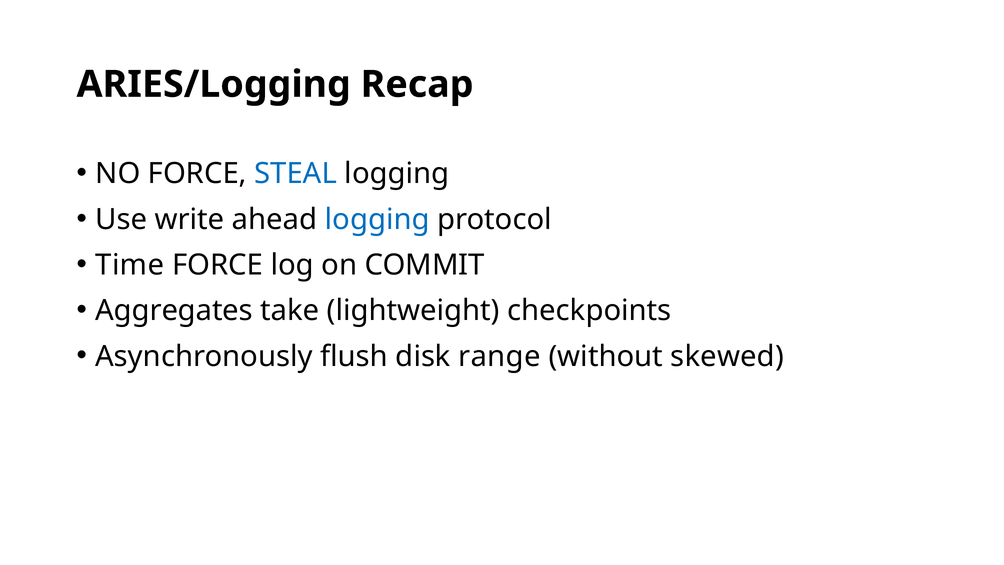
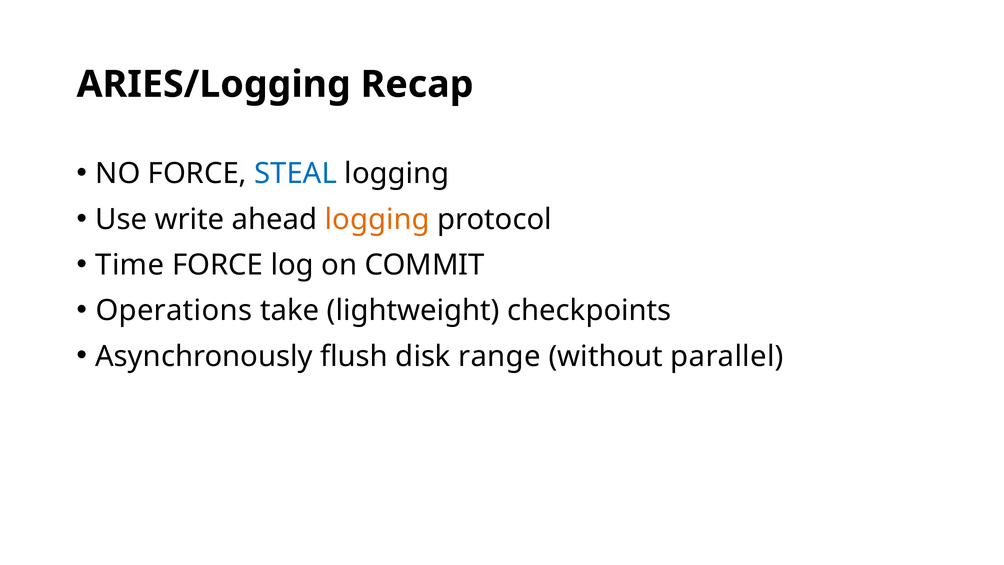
logging colour: blue -> orange (377, 219)
Aggregates: Aggregates -> Operations (174, 311)
skewed: skewed -> parallel (727, 356)
